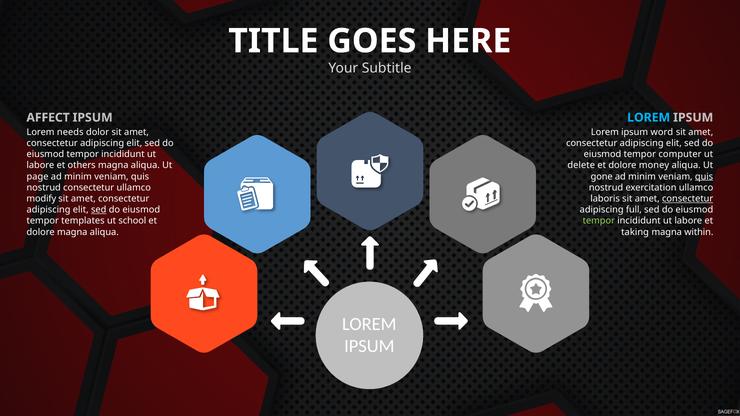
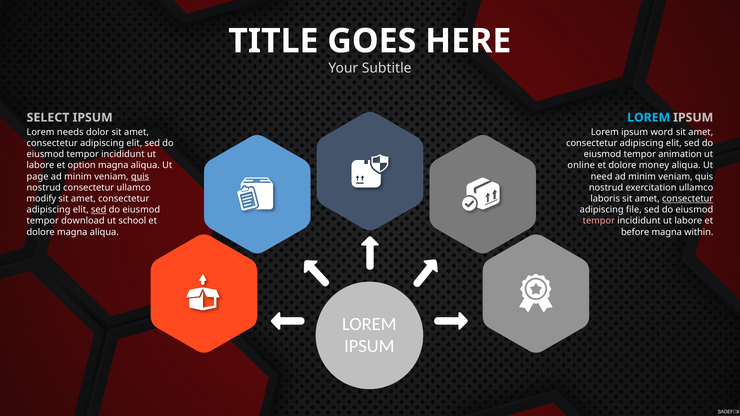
AFFECT: AFFECT -> SELECT (48, 118)
computer: computer -> animation (680, 154)
others: others -> option (82, 166)
delete: delete -> online (581, 166)
quis underline: none -> present (140, 177)
gone: gone -> need (602, 177)
quis underline: present -> none (704, 177)
full: full -> file (634, 210)
templates: templates -> download (83, 221)
tempor colour: light green -> pink (599, 221)
taking: taking -> before (635, 232)
